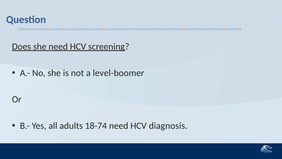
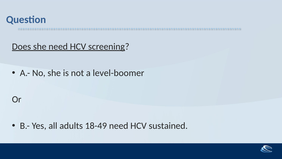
18-74: 18-74 -> 18-49 (96, 126)
diagnosis: diagnosis -> sustained (168, 126)
